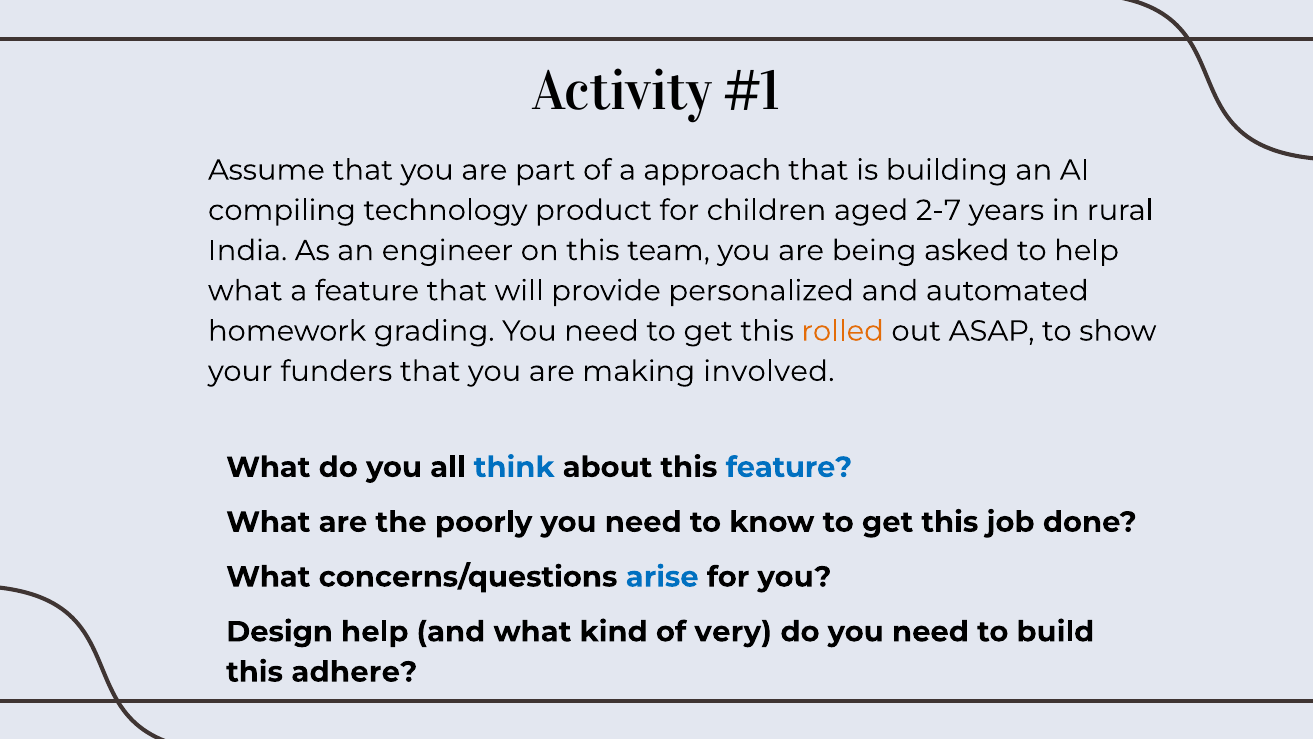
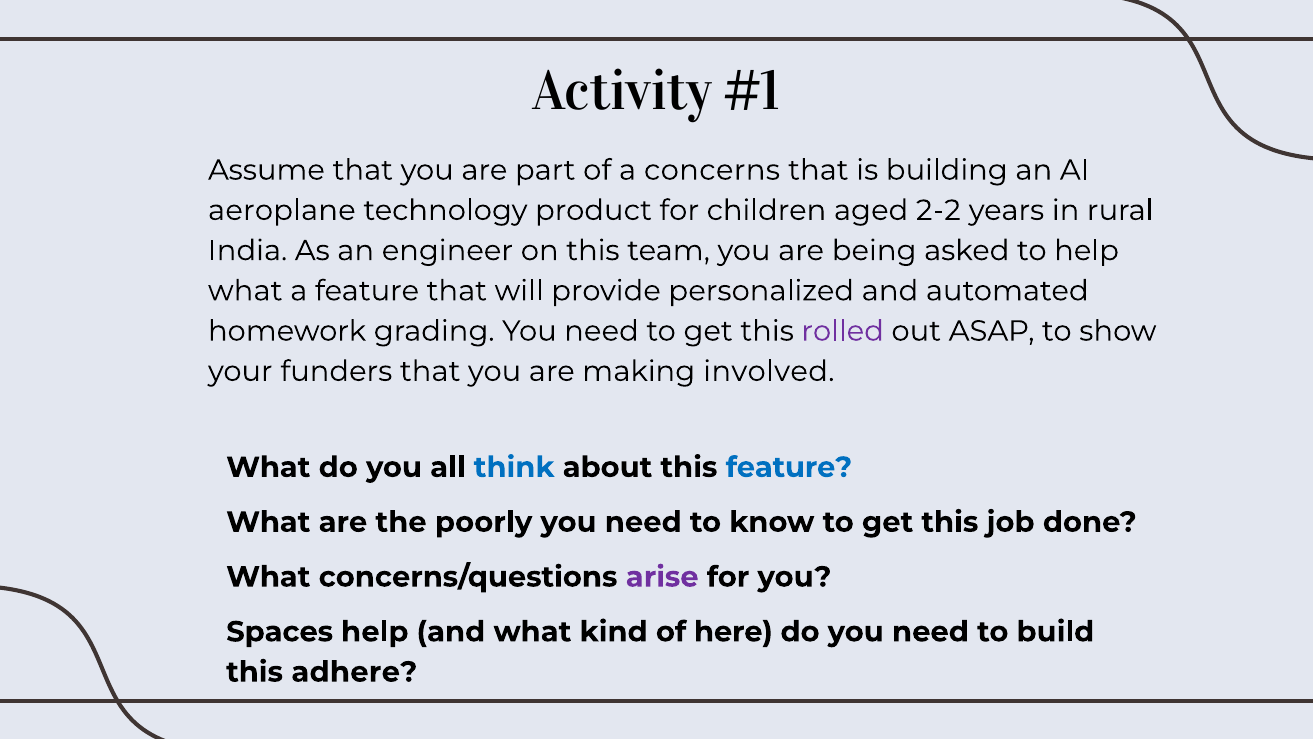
approach: approach -> concerns (712, 170)
compiling: compiling -> aeroplane (282, 210)
2-7: 2-7 -> 2-2 (938, 210)
rolled colour: orange -> purple (843, 331)
arise colour: blue -> purple (662, 577)
Design: Design -> Spaces (280, 631)
very: very -> here (733, 631)
